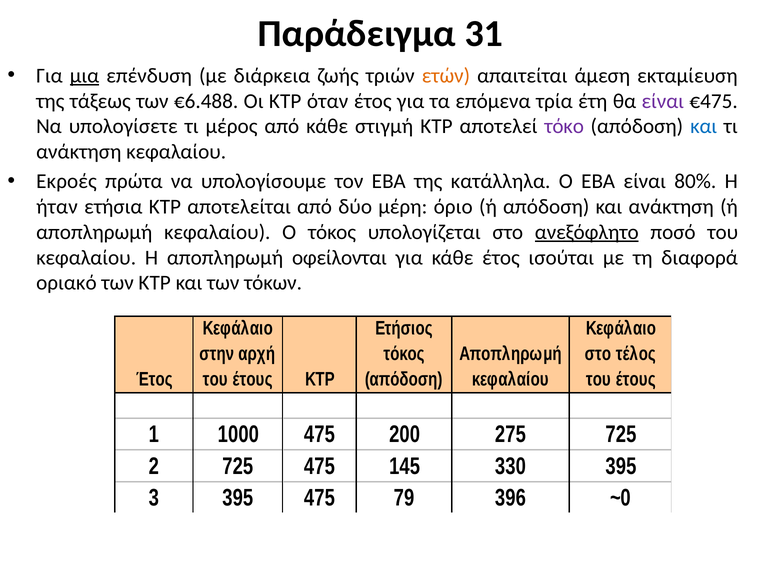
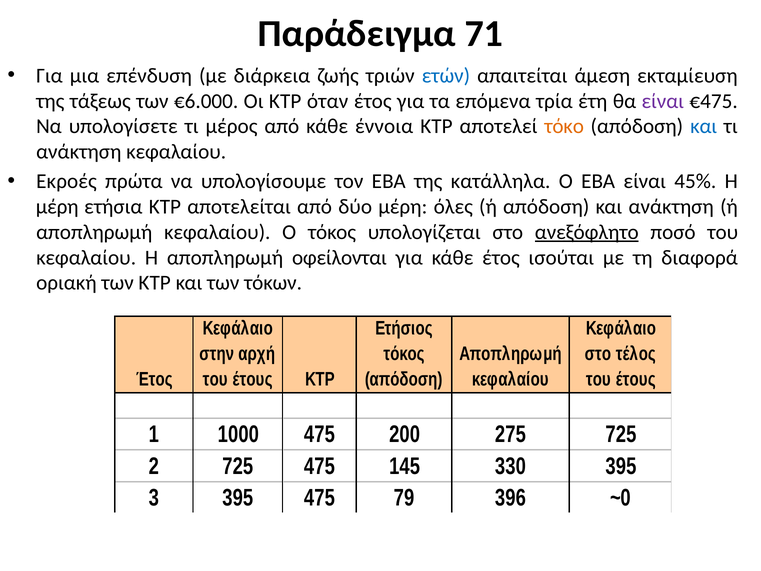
31: 31 -> 71 (484, 34)
μια underline: present -> none (84, 76)
ετών colour: orange -> blue (446, 76)
€6.488: €6.488 -> €6.000 (206, 101)
στιγμή: στιγμή -> έννοια (384, 126)
τόκο colour: purple -> orange (564, 126)
80%: 80% -> 45% (695, 181)
ήταν: ήταν -> μέρη (57, 207)
όριο: όριο -> όλες (453, 207)
οριακό: οριακό -> οριακή (66, 283)
